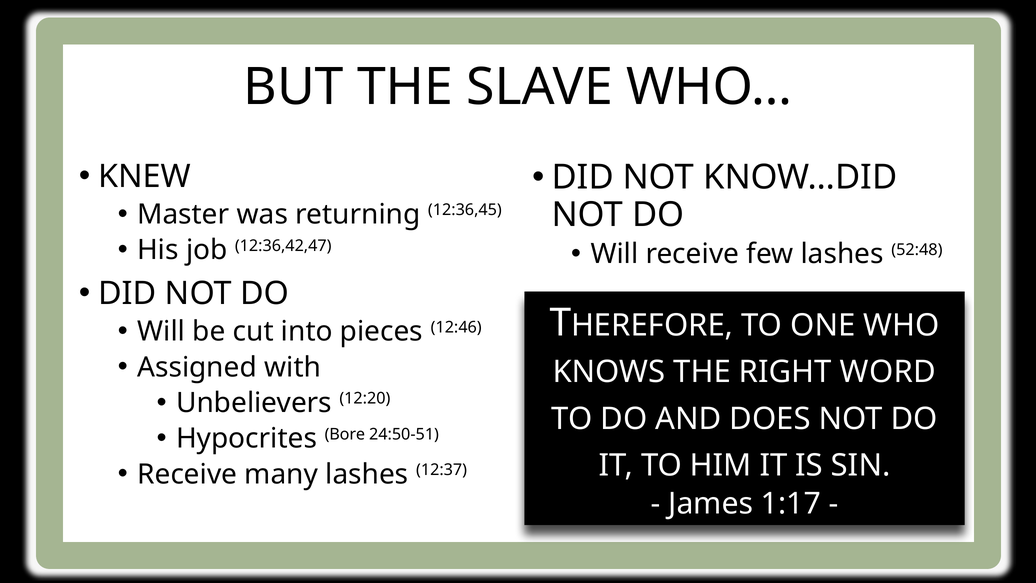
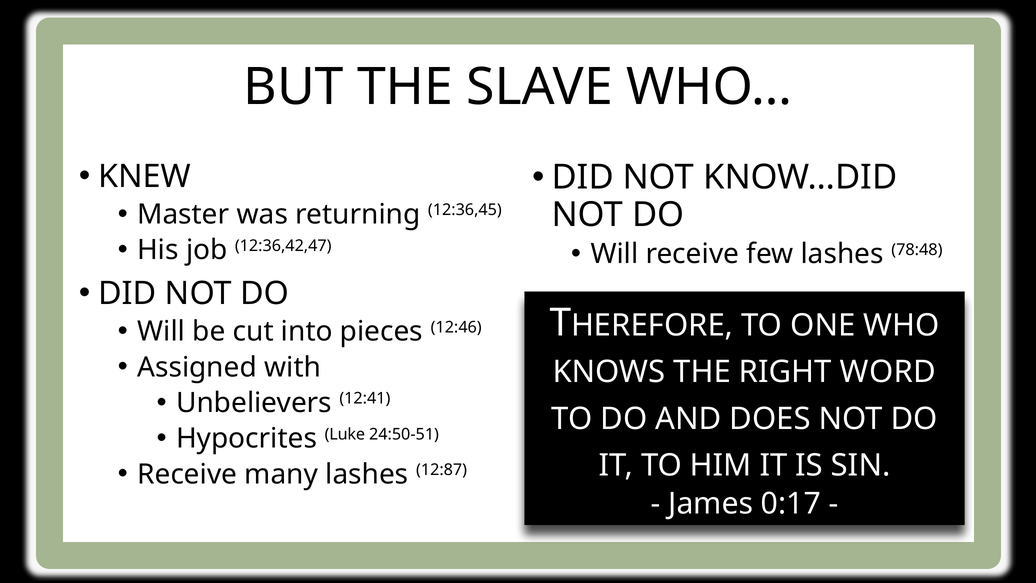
52:48: 52:48 -> 78:48 (917, 250)
12:20: 12:20 -> 12:41 (365, 398)
Bore: Bore -> Luke (345, 434)
12:37: 12:37 -> 12:87 (442, 470)
1:17: 1:17 -> 0:17 (791, 503)
